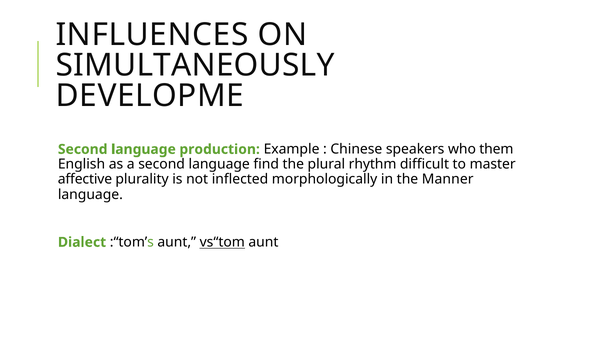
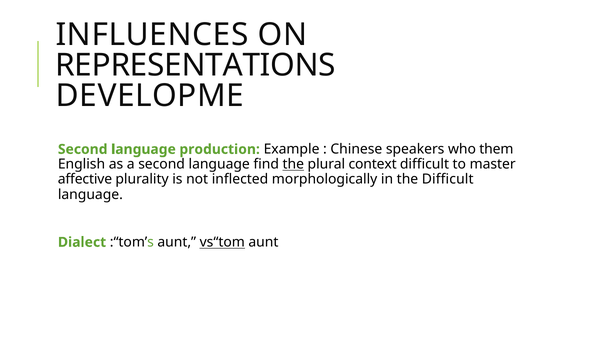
SIMULTANEOUSLY: SIMULTANEOUSLY -> REPRESENTATIONS (195, 65)
the underline: none -> present (293, 164)
rhythm: rhythm -> context (373, 164)
the Manner: Manner -> Difficult (448, 179)
